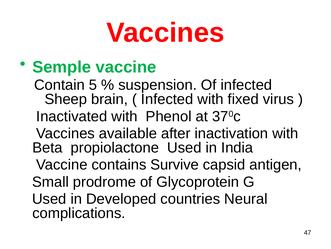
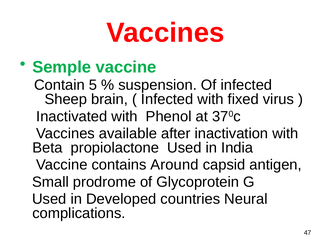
Survive: Survive -> Around (174, 164)
